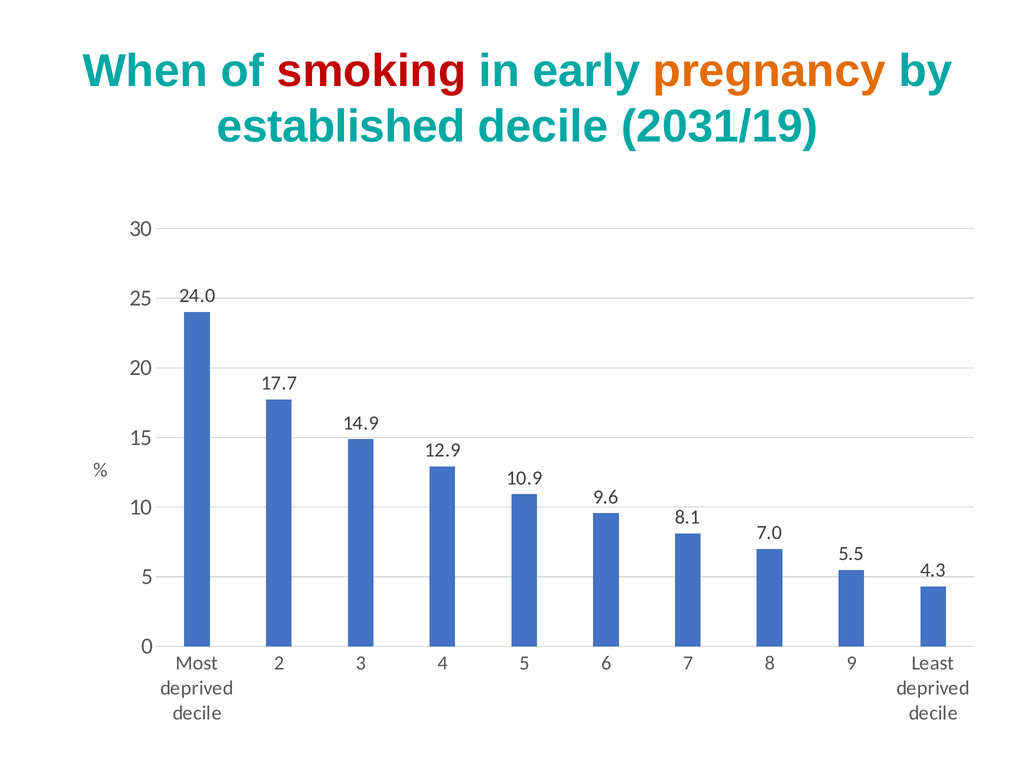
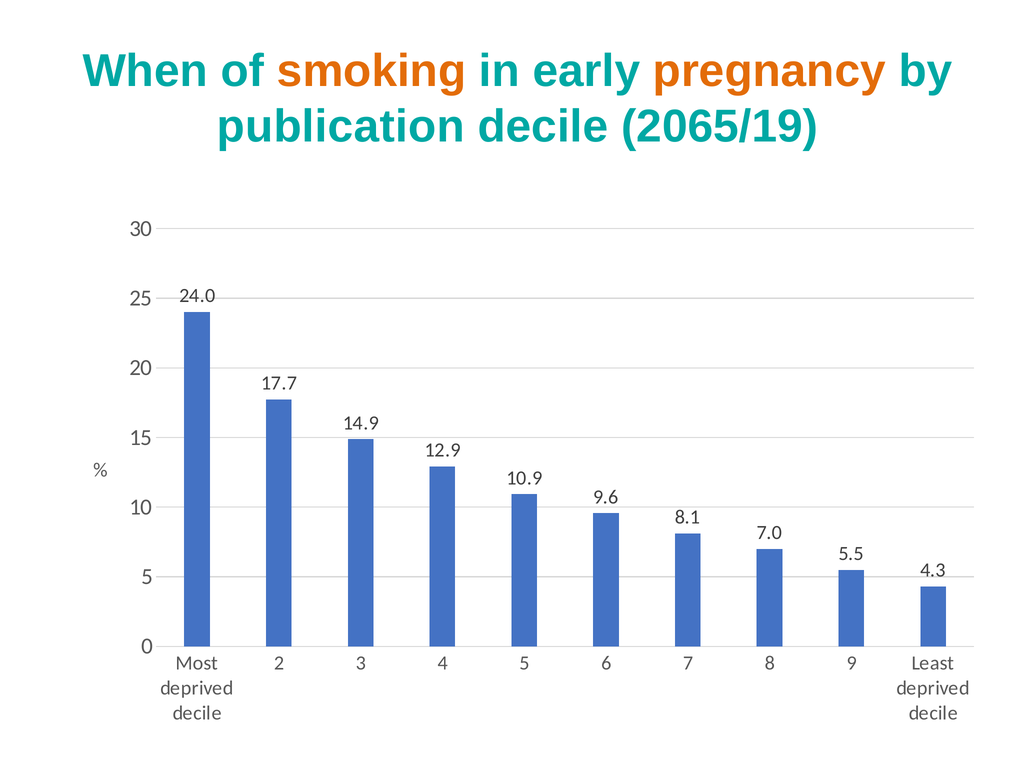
smoking colour: red -> orange (372, 71)
established: established -> publication (341, 126)
2031/19: 2031/19 -> 2065/19 (720, 126)
